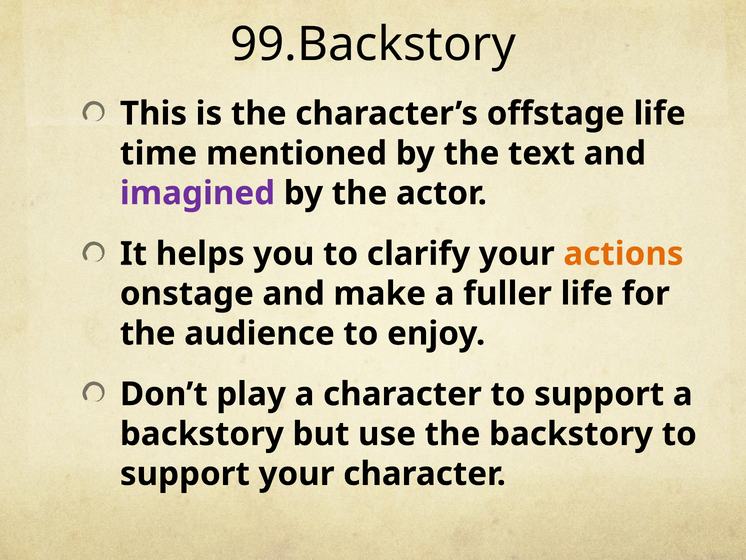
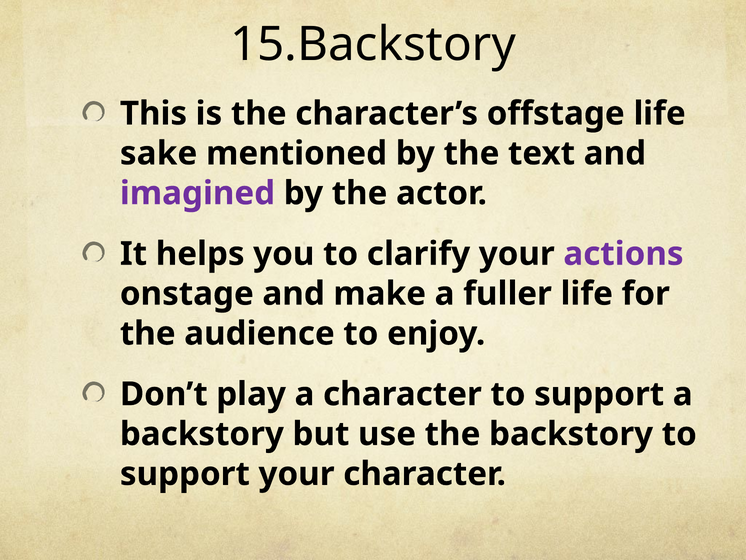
99.Backstory: 99.Backstory -> 15.Backstory (373, 44)
time: time -> sake (159, 153)
actions colour: orange -> purple (623, 254)
